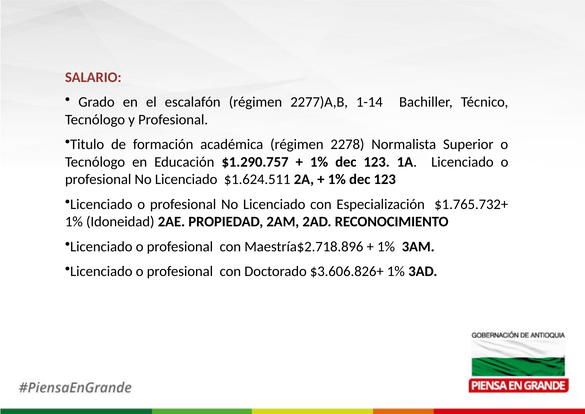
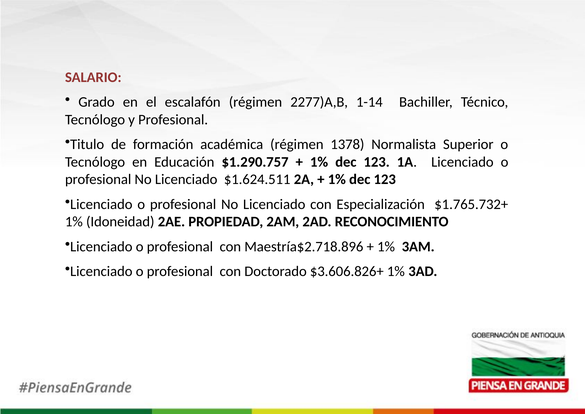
2278: 2278 -> 1378 (347, 144)
